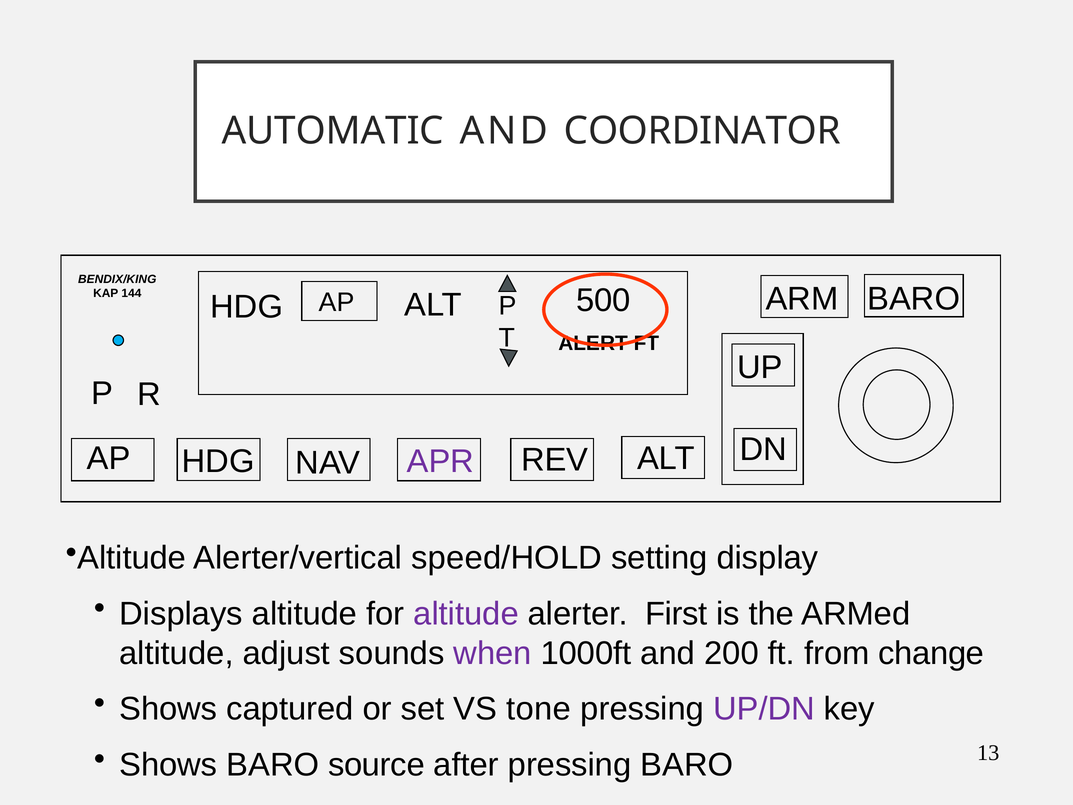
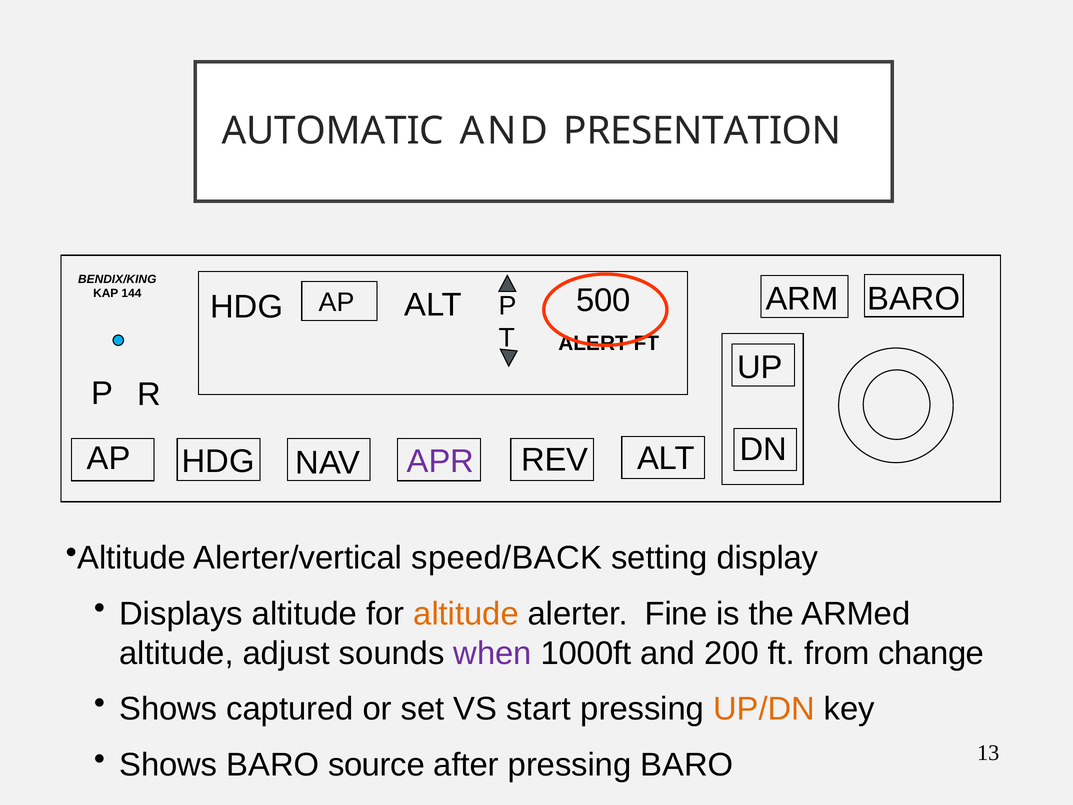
COORDINATOR: COORDINATOR -> PRESENTATION (702, 131)
speed/HOLD: speed/HOLD -> speed/BACK (507, 558)
altitude colour: purple -> orange (466, 614)
First: First -> Fine (676, 614)
tone: tone -> start (539, 709)
UP/DN colour: purple -> orange (764, 709)
